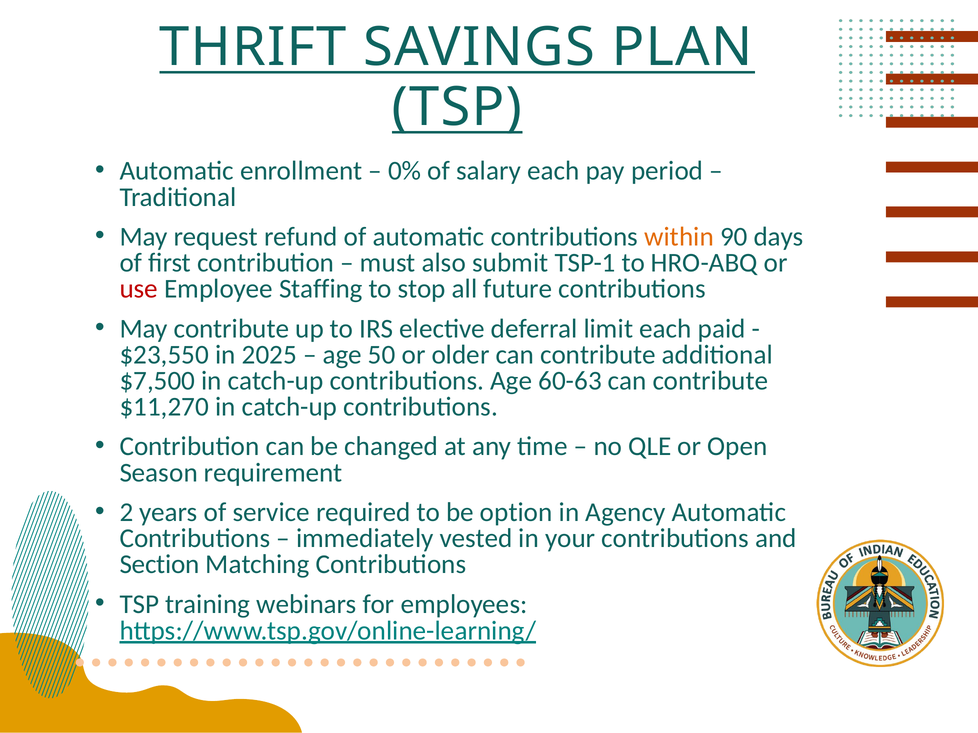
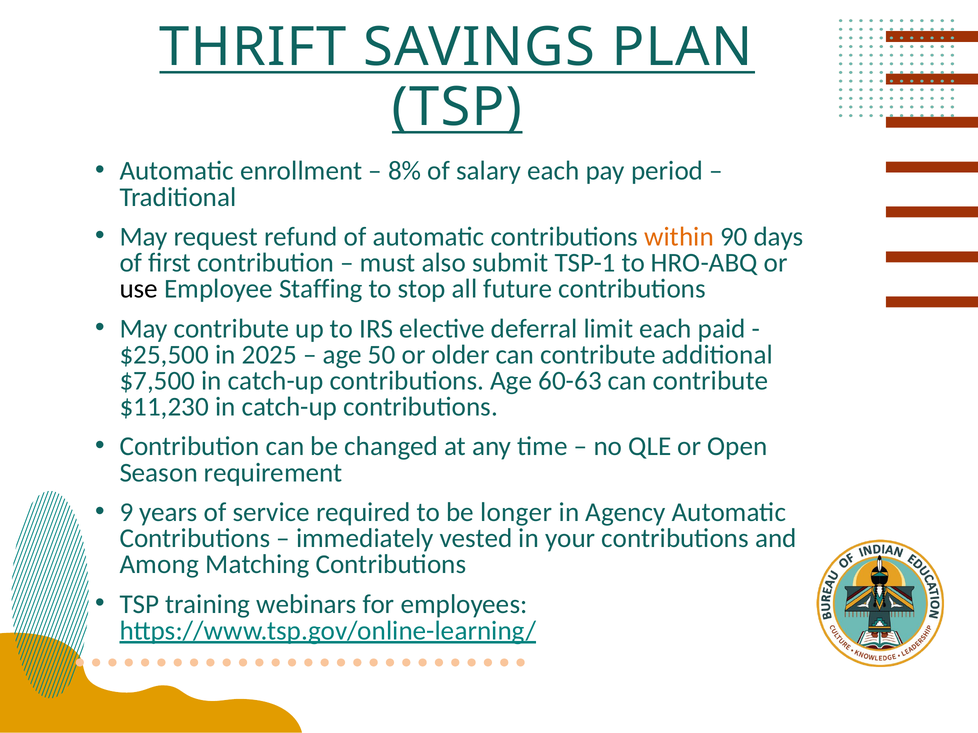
0%: 0% -> 8% (405, 171)
use colour: red -> black (139, 289)
$23,550: $23,550 -> $25,500 (164, 355)
$11,270: $11,270 -> $11,230 (164, 407)
2: 2 -> 9 (126, 513)
option: option -> longer (516, 513)
Section: Section -> Among (159, 565)
